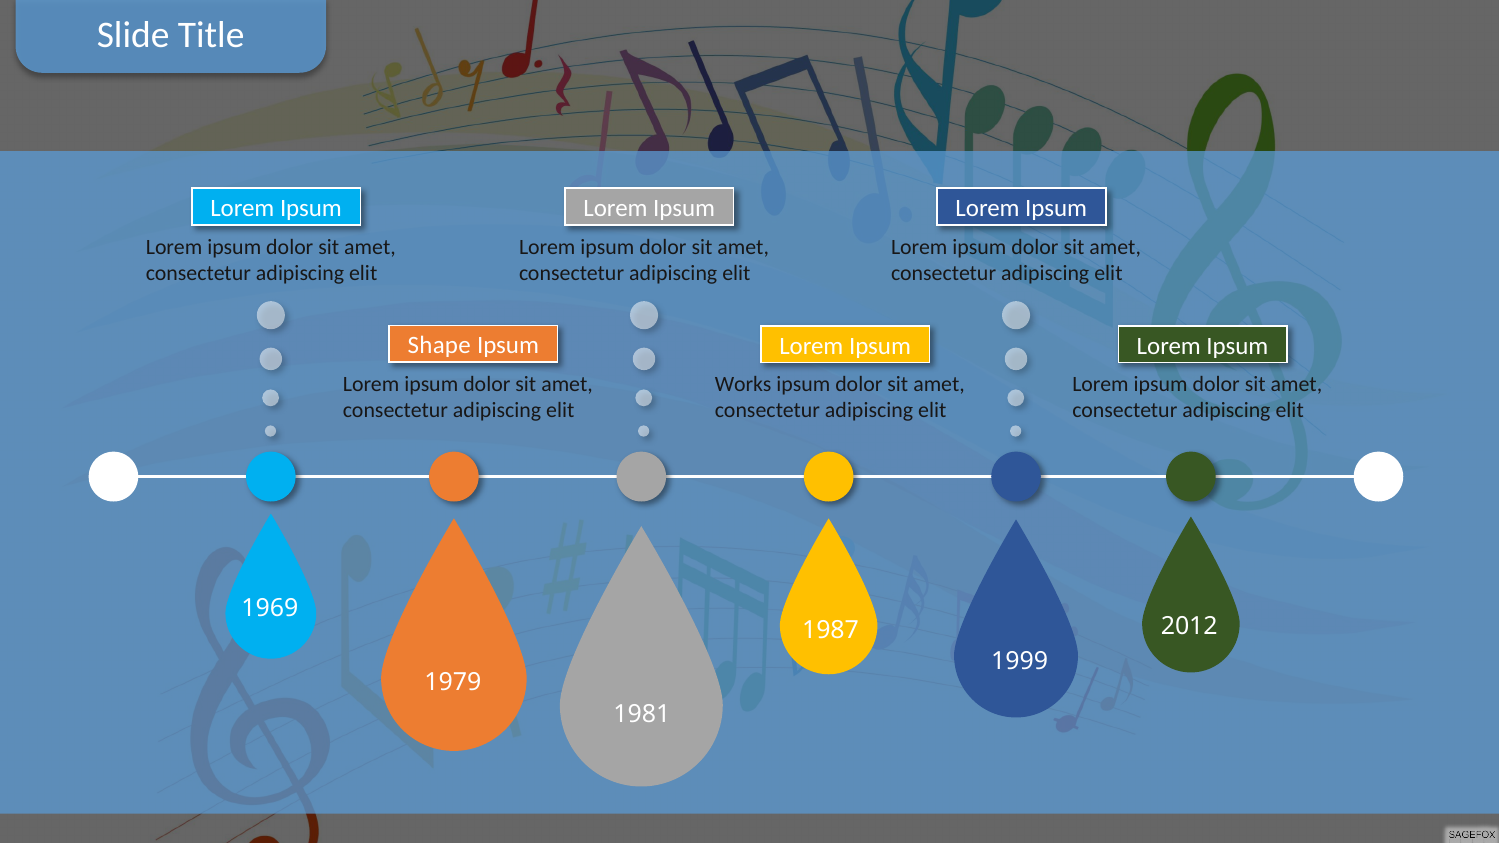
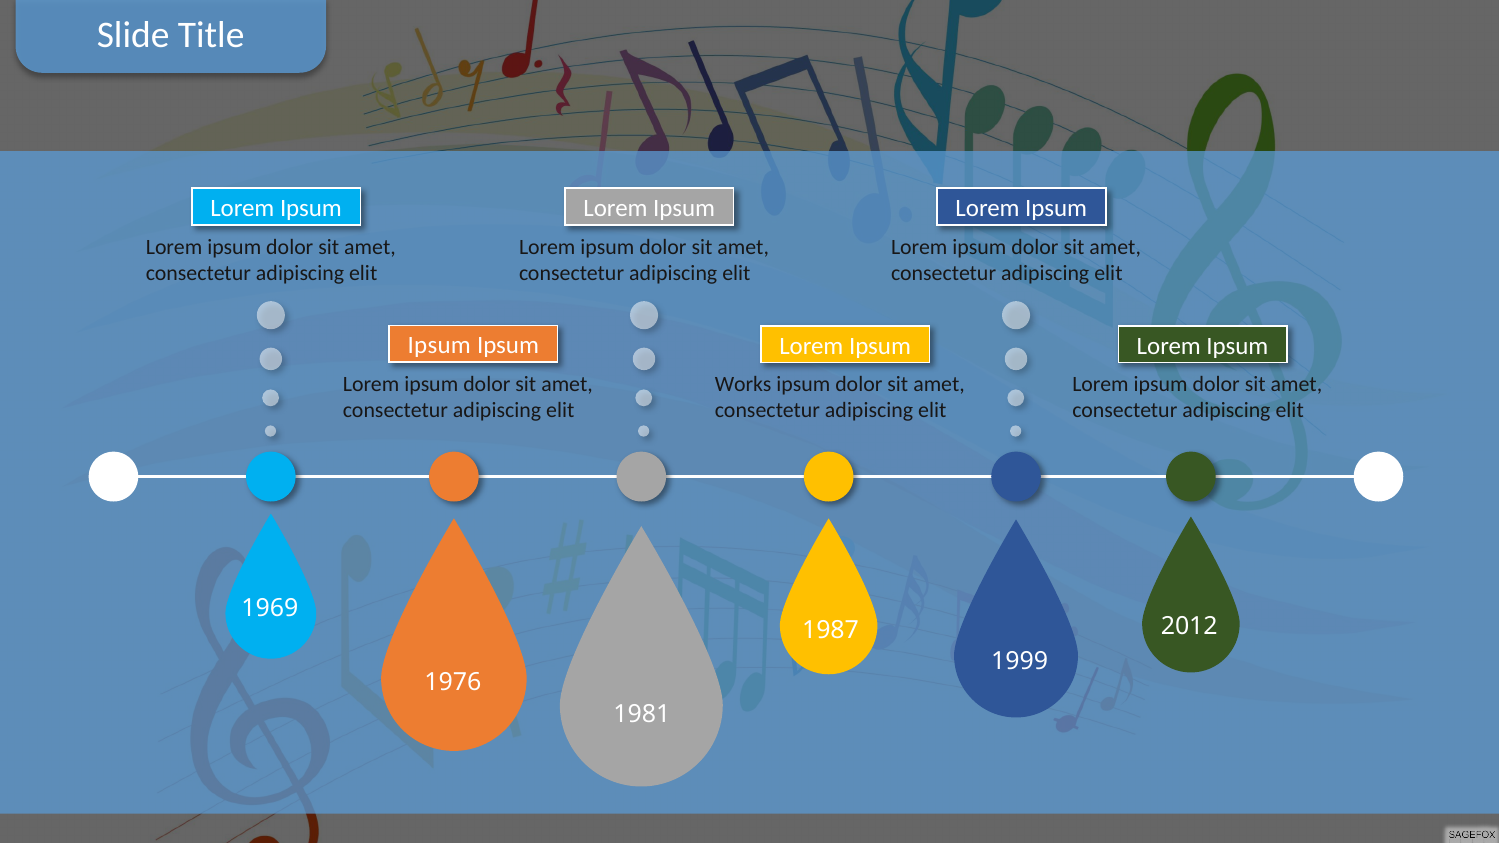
Shape: Shape -> Ipsum (439, 346)
1979: 1979 -> 1976 (453, 683)
